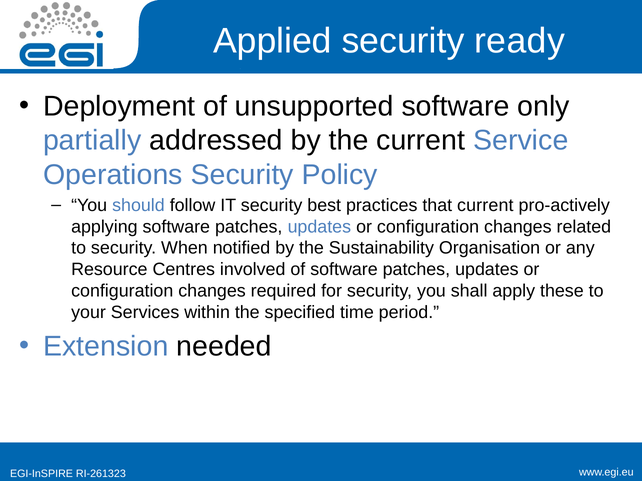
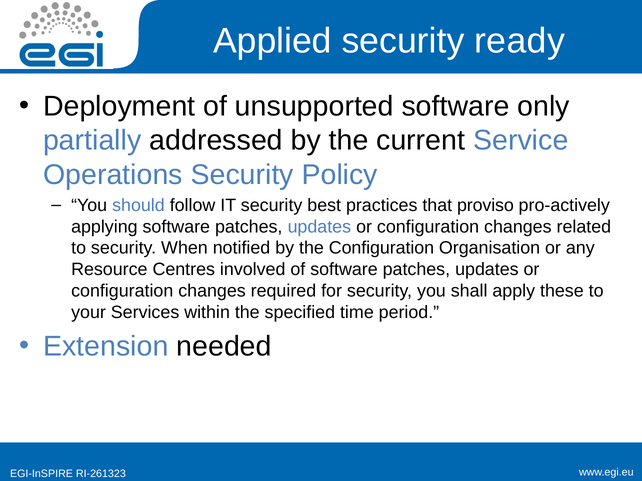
that current: current -> proviso (485, 205)
the Sustainability: Sustainability -> Configuration (381, 248)
